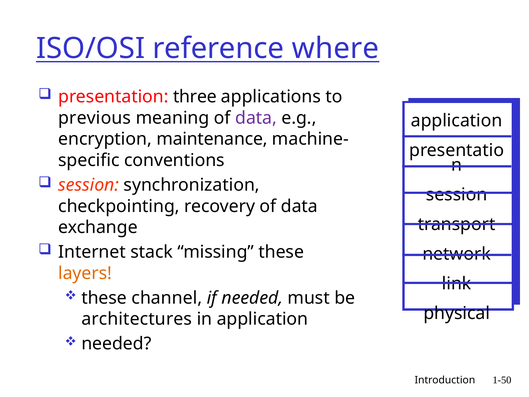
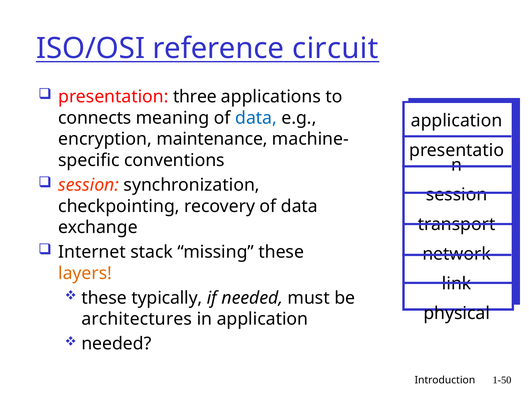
where: where -> circuit (335, 48)
previous: previous -> connects (95, 118)
data colour: purple -> blue (256, 118)
channel: channel -> typically (167, 298)
